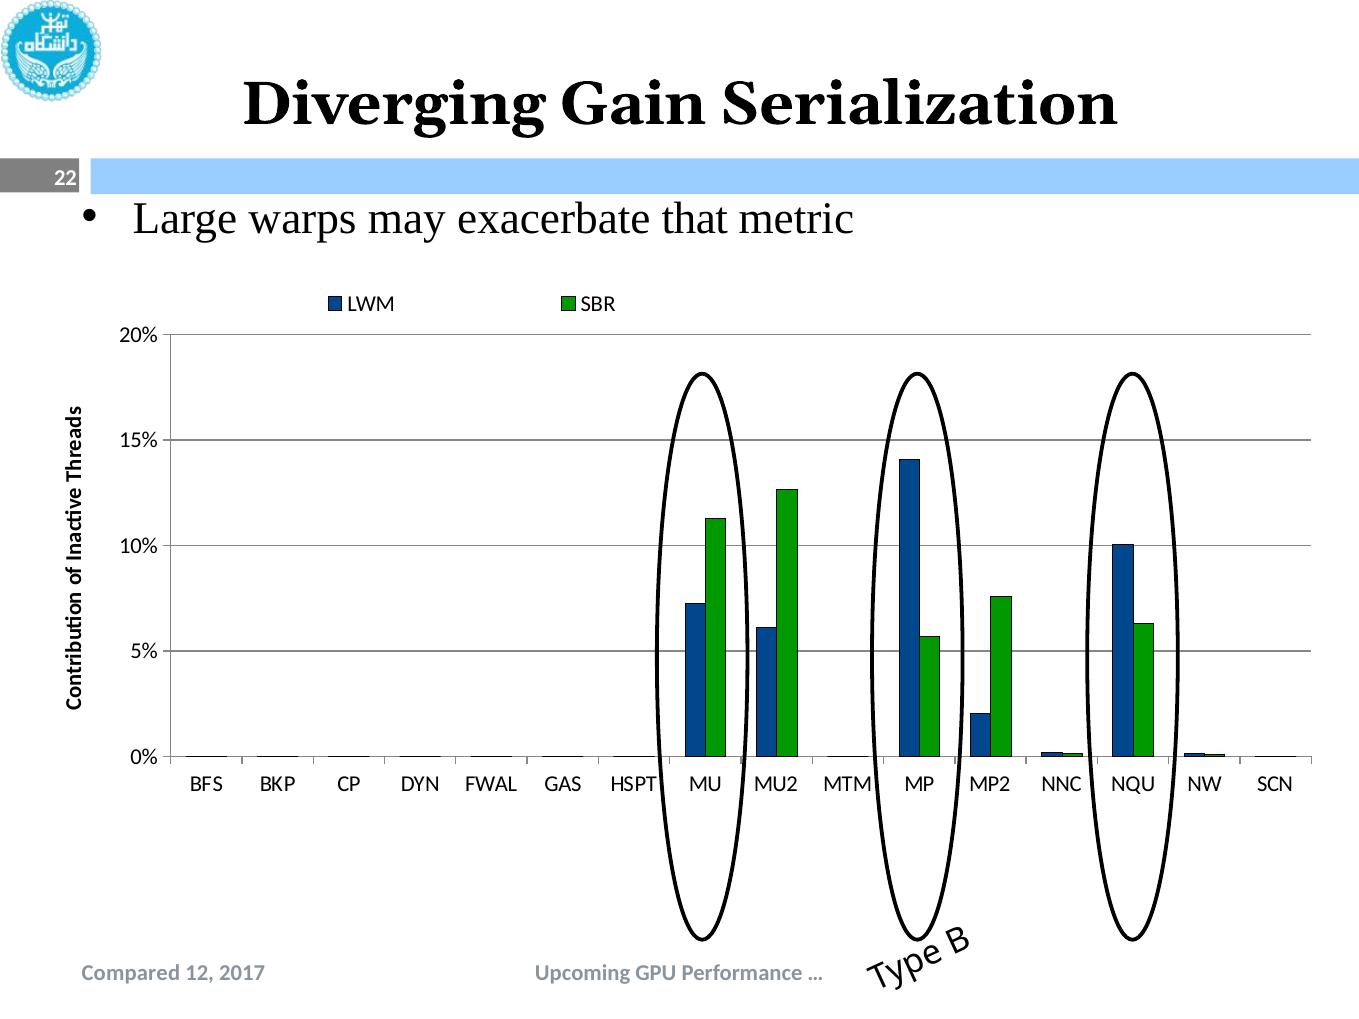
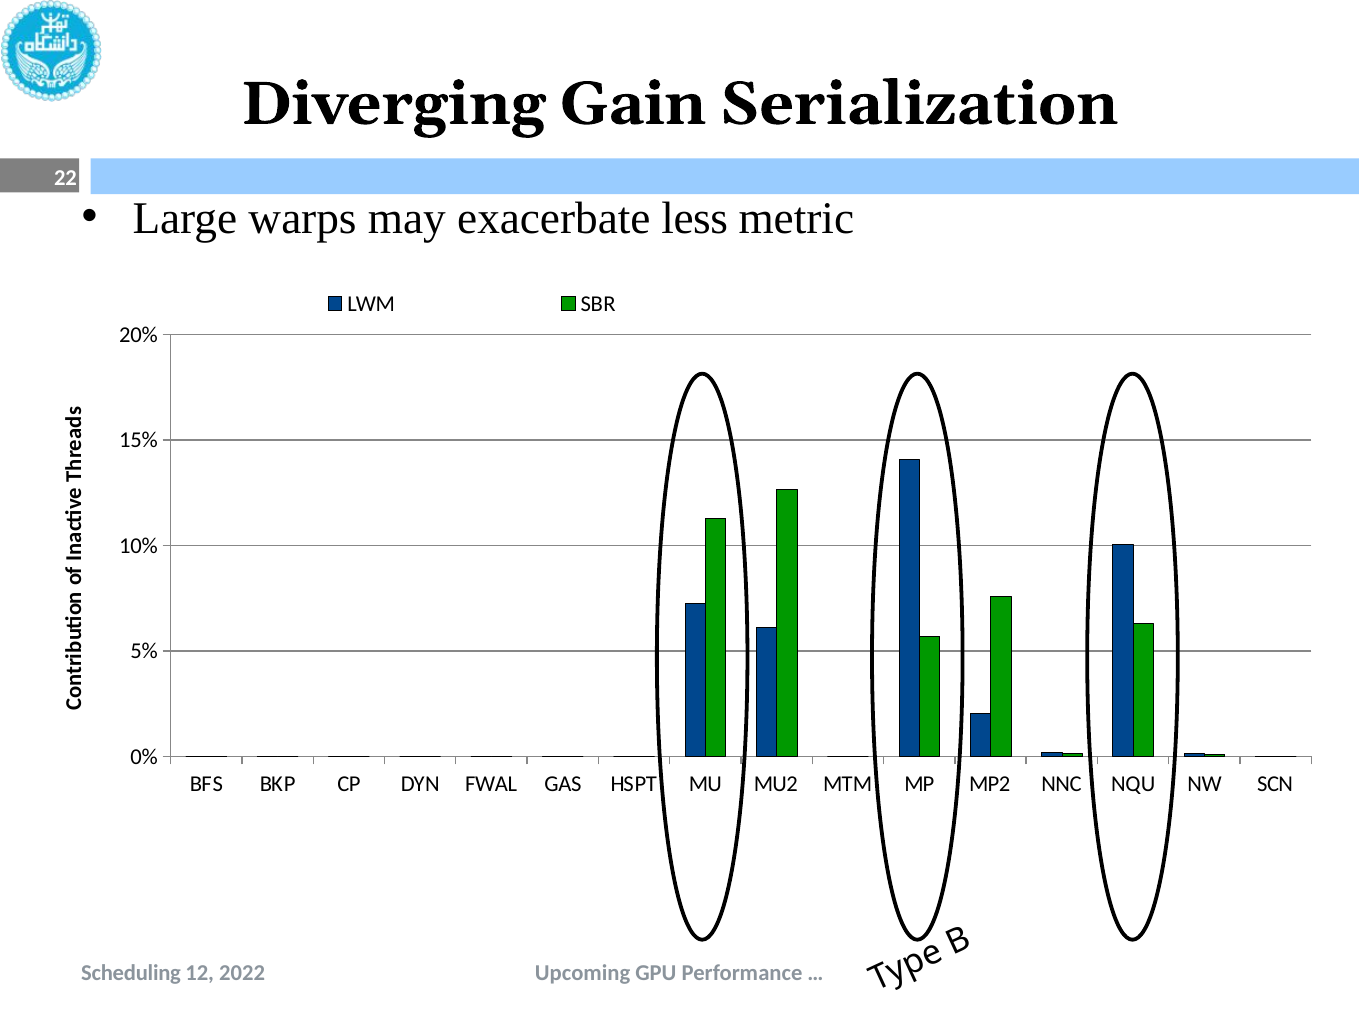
that: that -> less (695, 218)
Compared: Compared -> Scheduling (131, 973)
2017: 2017 -> 2022 (242, 973)
